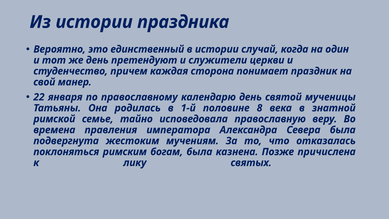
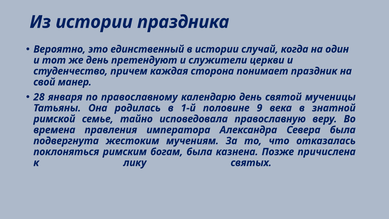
22: 22 -> 28 (39, 97)
8: 8 -> 9 (260, 108)
